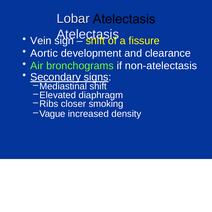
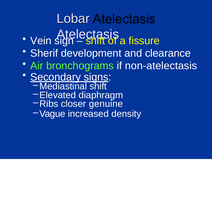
Aortic: Aortic -> Sherif (44, 53)
smoking: smoking -> genuine (106, 104)
